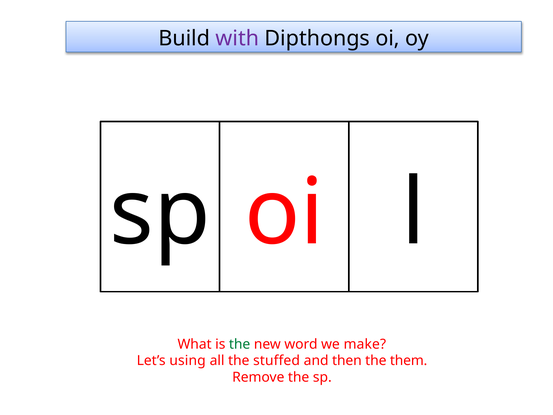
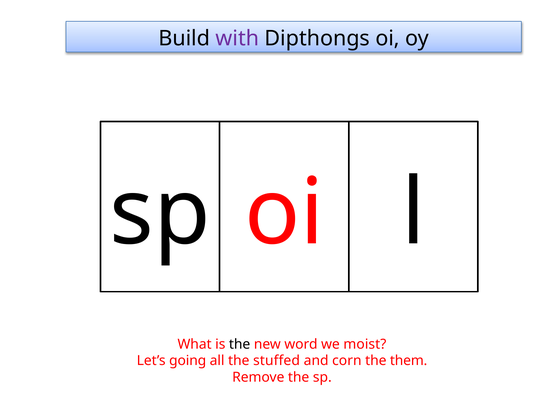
the colour: green -> black (240, 344)
make: make -> moist (365, 344)
using: using -> going (188, 361)
then: then -> corn (347, 361)
